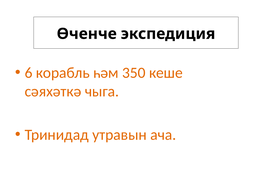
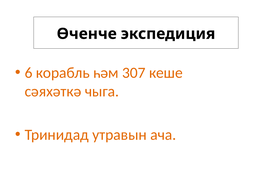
350: 350 -> 307 (134, 73)
